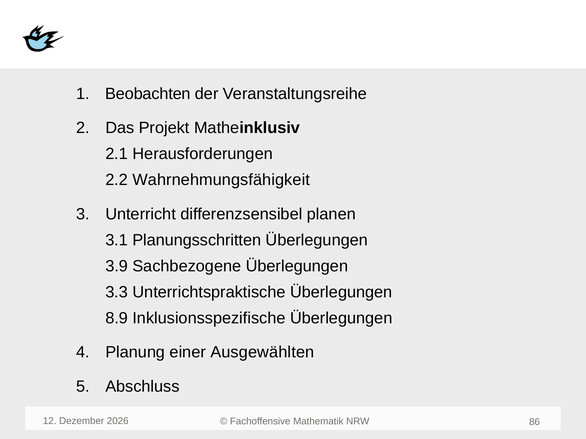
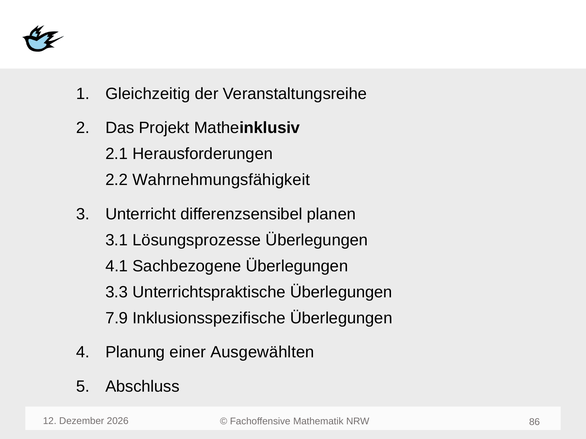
Beobachten: Beobachten -> Gleichzeitig (148, 94)
Planungsschritten: Planungsschritten -> Lösungsprozesse (197, 240)
3.9: 3.9 -> 4.1 (117, 266)
8.9: 8.9 -> 7.9 (117, 318)
